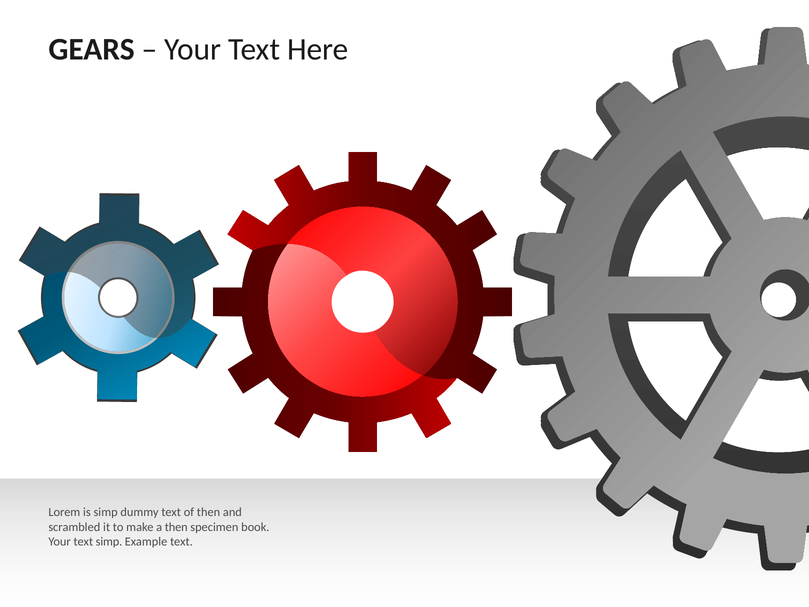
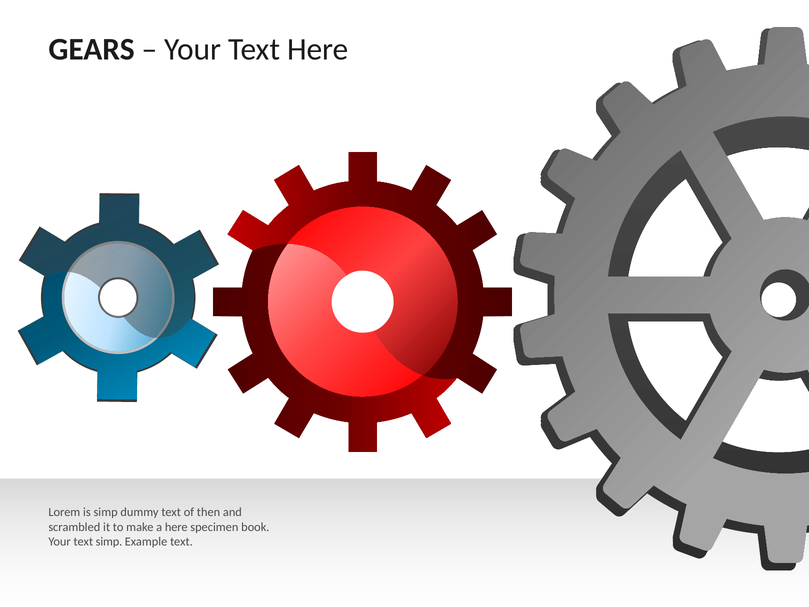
a then: then -> here (176, 527)
